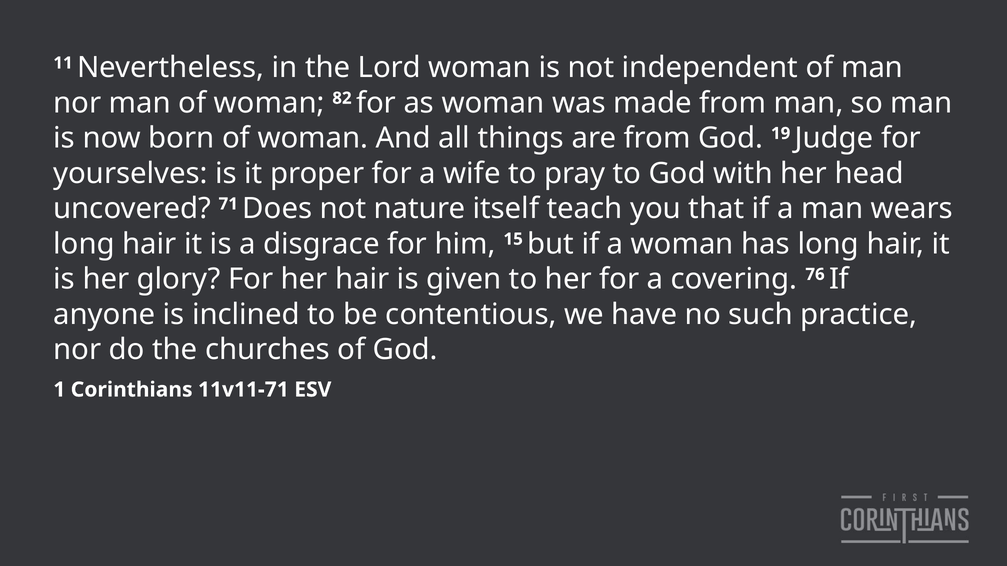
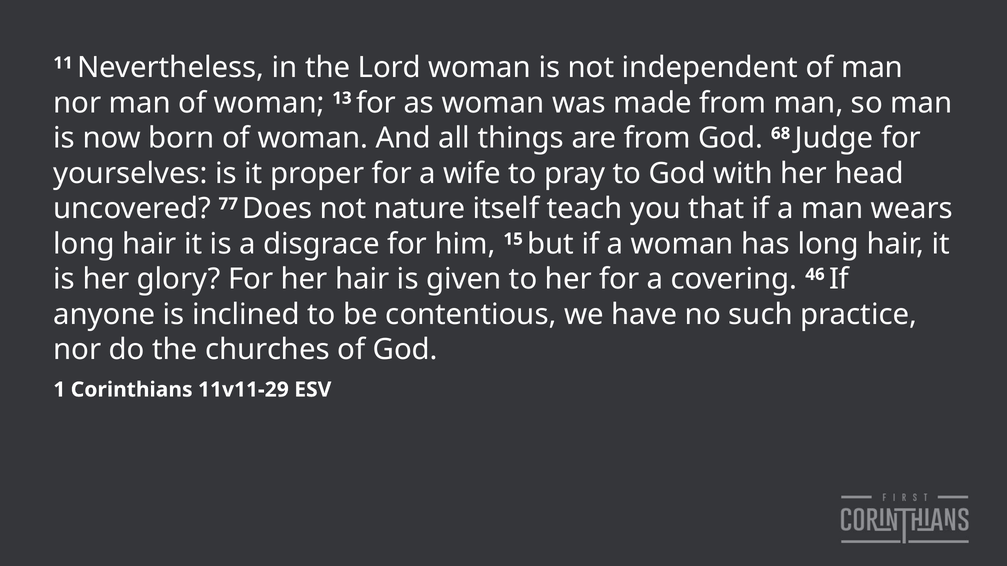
82: 82 -> 13 (342, 98)
19: 19 -> 68 (781, 134)
71: 71 -> 77 (228, 204)
76: 76 -> 46 (815, 275)
11v11-71: 11v11-71 -> 11v11-29 (243, 390)
